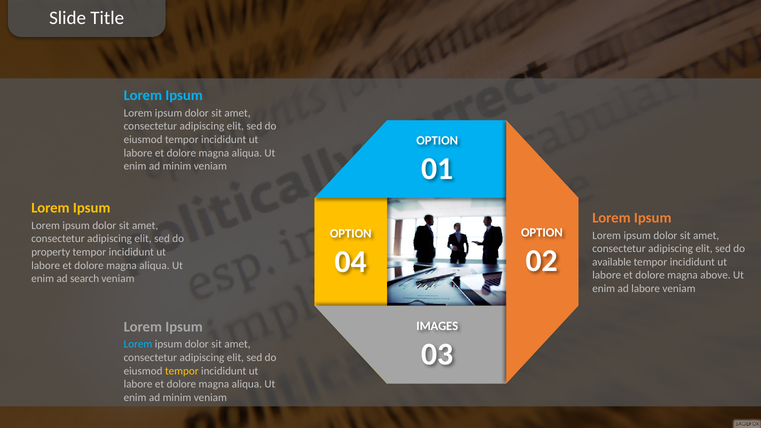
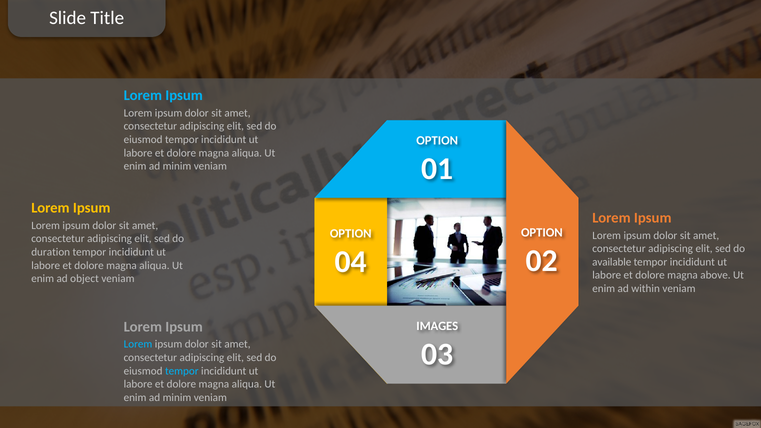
property: property -> duration (51, 252)
search: search -> object (85, 279)
ad labore: labore -> within (646, 289)
tempor colour: yellow -> light blue (182, 371)
